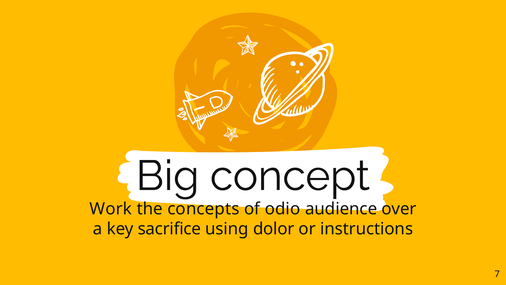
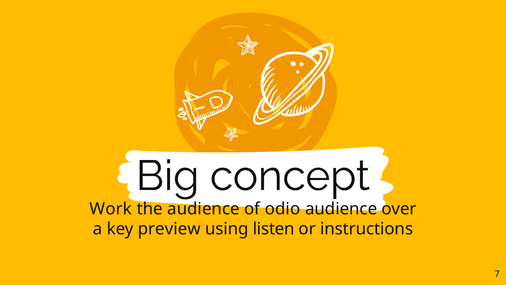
the concepts: concepts -> audience (203, 209)
sacrifice: sacrifice -> preview (169, 229)
dolor: dolor -> listen (274, 229)
